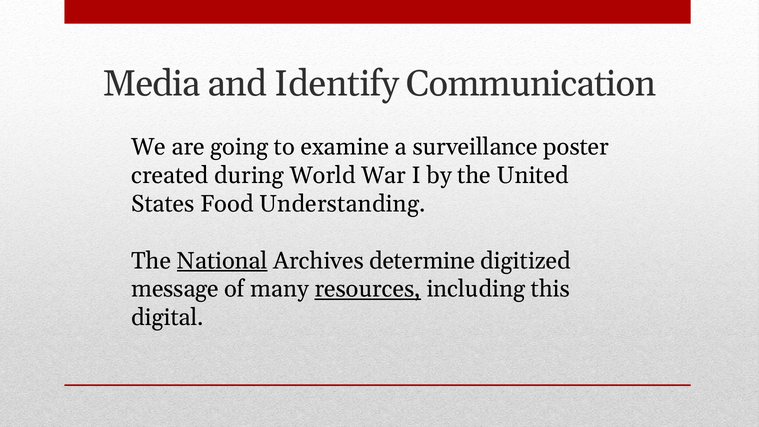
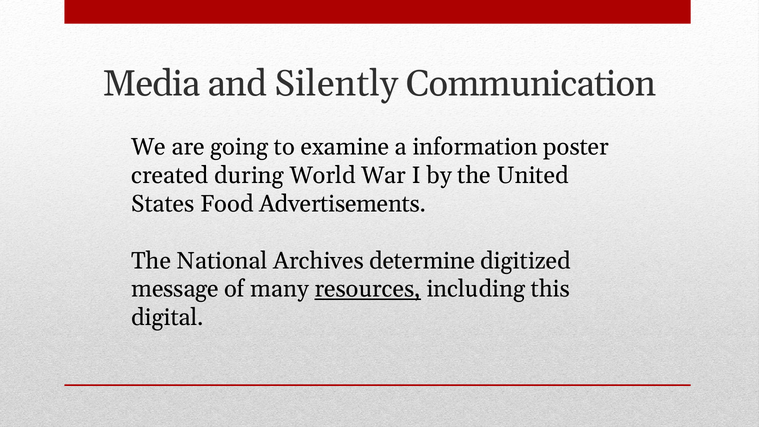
Identify: Identify -> Silently (336, 84)
surveillance: surveillance -> information (475, 147)
Understanding: Understanding -> Advertisements (343, 204)
National underline: present -> none (222, 261)
